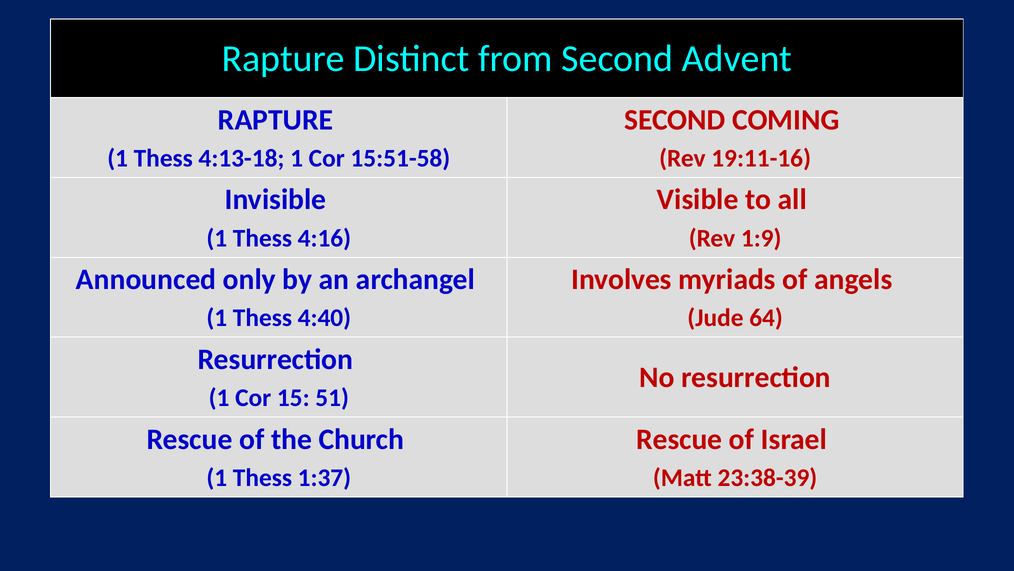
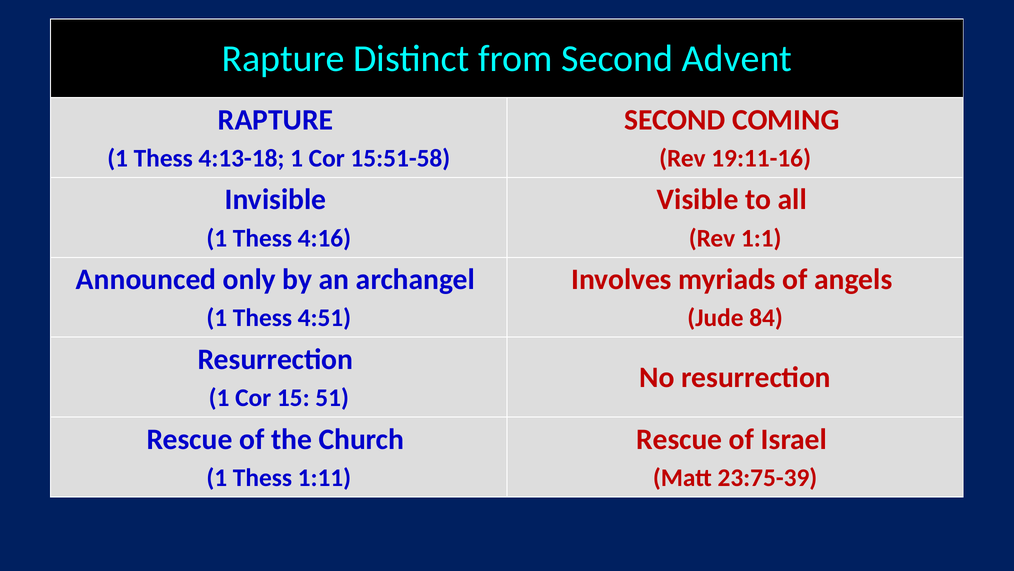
1:9: 1:9 -> 1:1 (761, 238)
4:40: 4:40 -> 4:51 (324, 318)
64: 64 -> 84 (766, 318)
1:37: 1:37 -> 1:11 (324, 477)
23:38-39: 23:38-39 -> 23:75-39 (767, 477)
